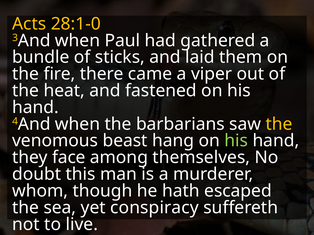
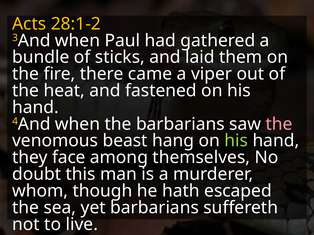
28:1-0: 28:1-0 -> 28:1-2 (76, 24)
the colour: yellow -> pink (279, 124)
yet conspiracy: conspiracy -> barbarians (155, 208)
